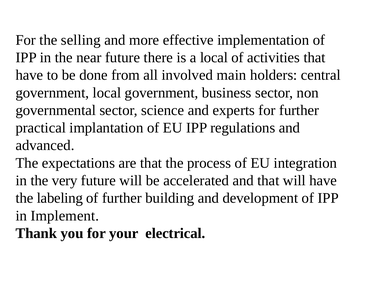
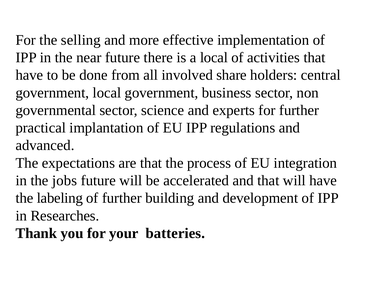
main: main -> share (232, 75)
very: very -> jobs (65, 180)
Implement: Implement -> Researches (65, 215)
electrical: electrical -> batteries (175, 233)
